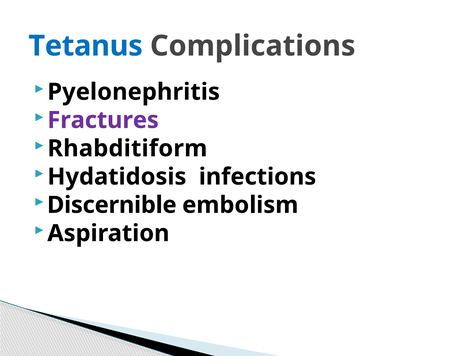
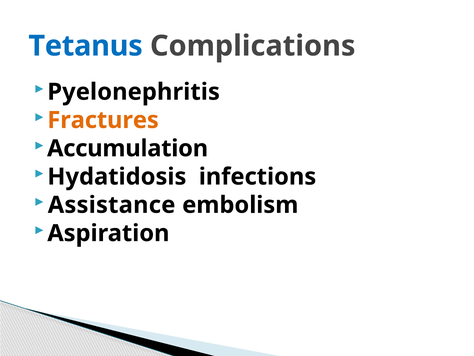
Fractures colour: purple -> orange (103, 120)
Rhabditiform: Rhabditiform -> Accumulation (128, 148)
Discernible: Discernible -> Assistance (112, 205)
